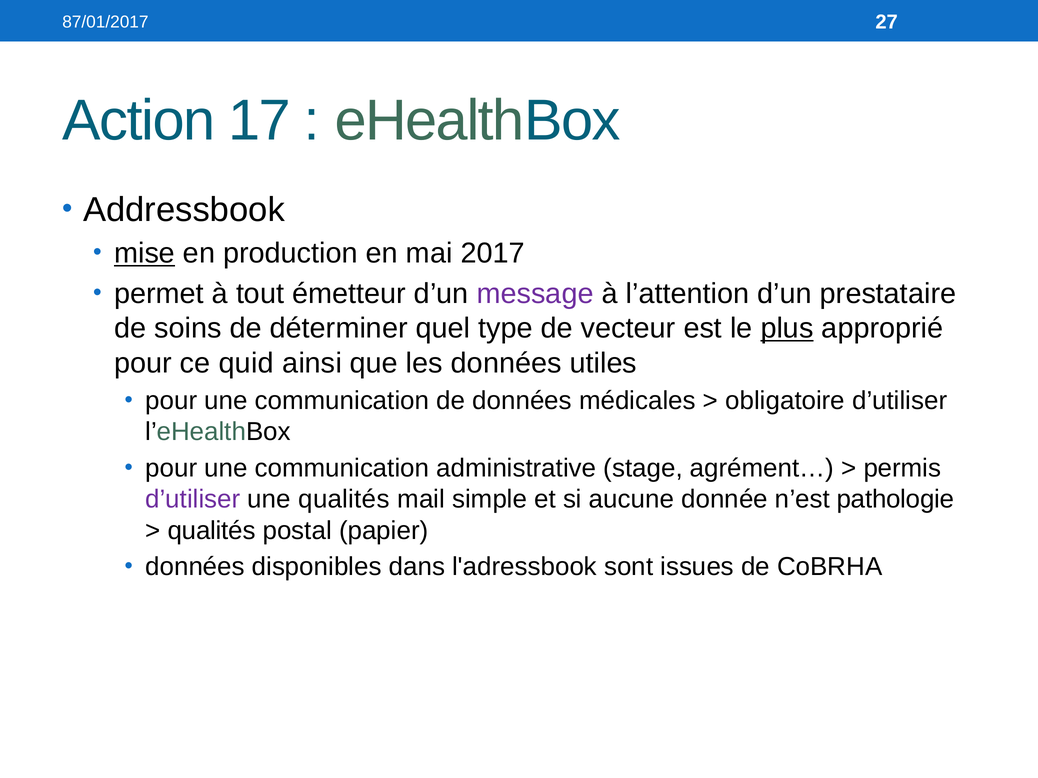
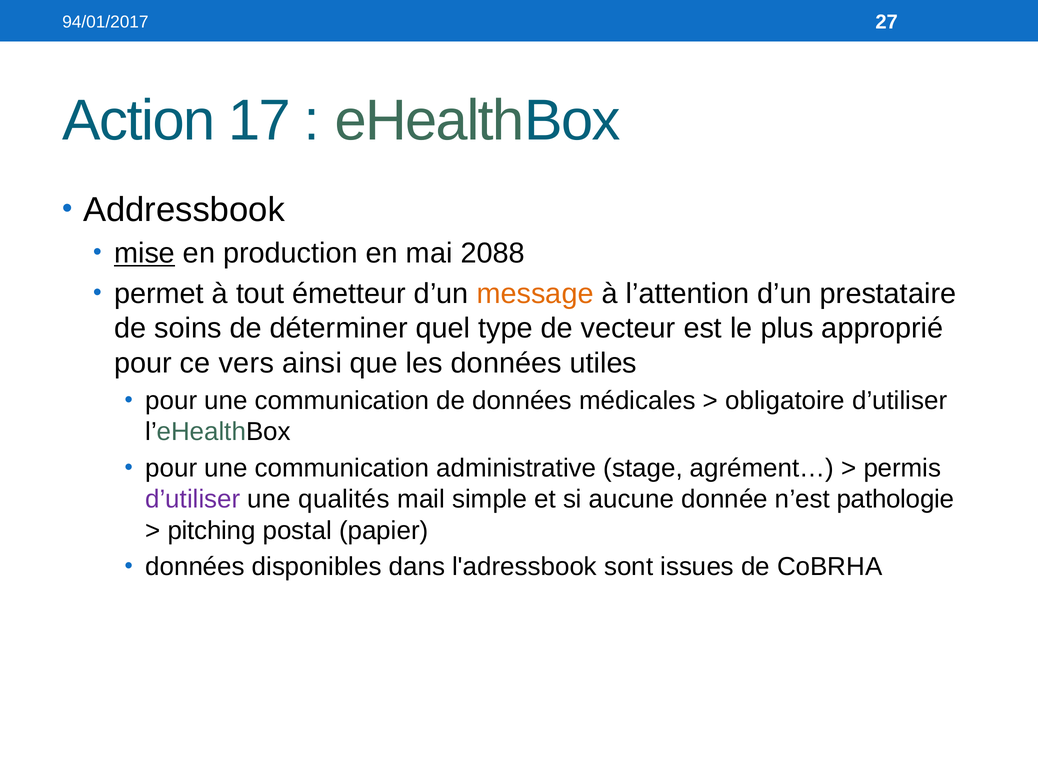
87/01/2017: 87/01/2017 -> 94/01/2017 (105, 22)
2017: 2017 -> 2088 (493, 253)
message colour: purple -> orange (535, 294)
plus underline: present -> none (787, 329)
quid: quid -> vers (246, 363)
qualités: qualités -> pitching (212, 531)
